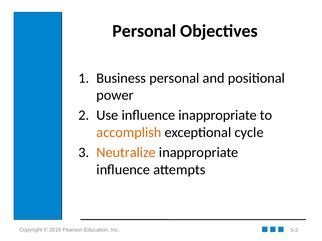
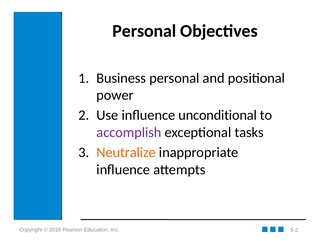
influence inappropriate: inappropriate -> unconditional (218, 116)
accomplish colour: orange -> purple (129, 133)
cycle: cycle -> tasks (249, 133)
